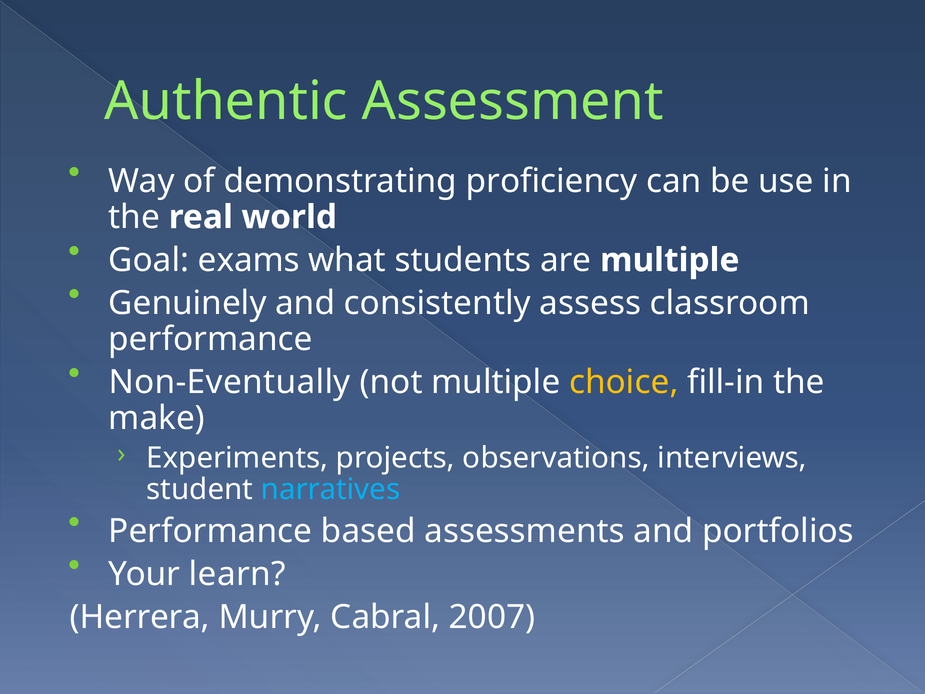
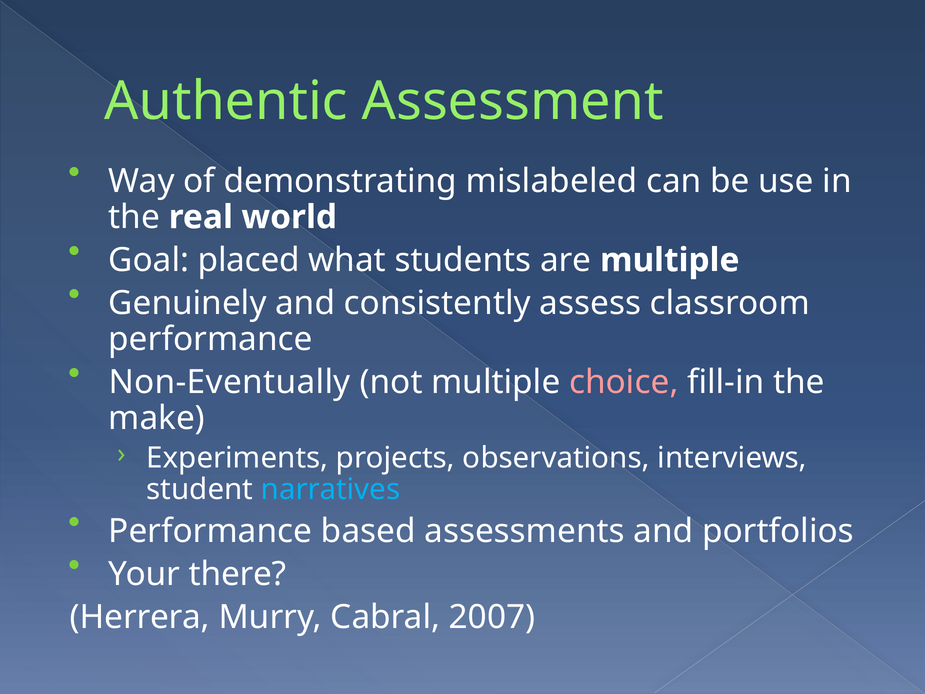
proficiency: proficiency -> mislabeled (552, 181)
exams: exams -> placed (249, 260)
choice colour: yellow -> pink (624, 382)
learn: learn -> there (238, 574)
